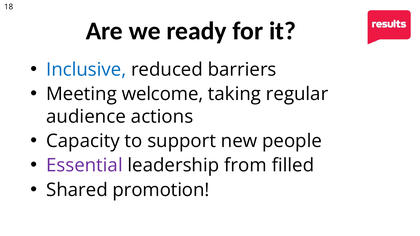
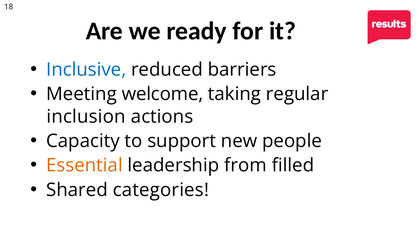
audience: audience -> inclusion (86, 117)
Essential colour: purple -> orange (84, 166)
promotion: promotion -> categories (161, 190)
